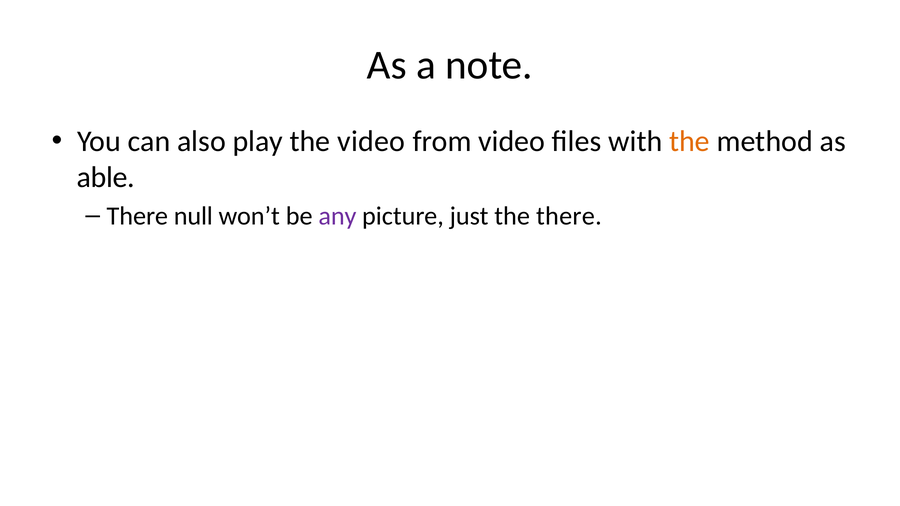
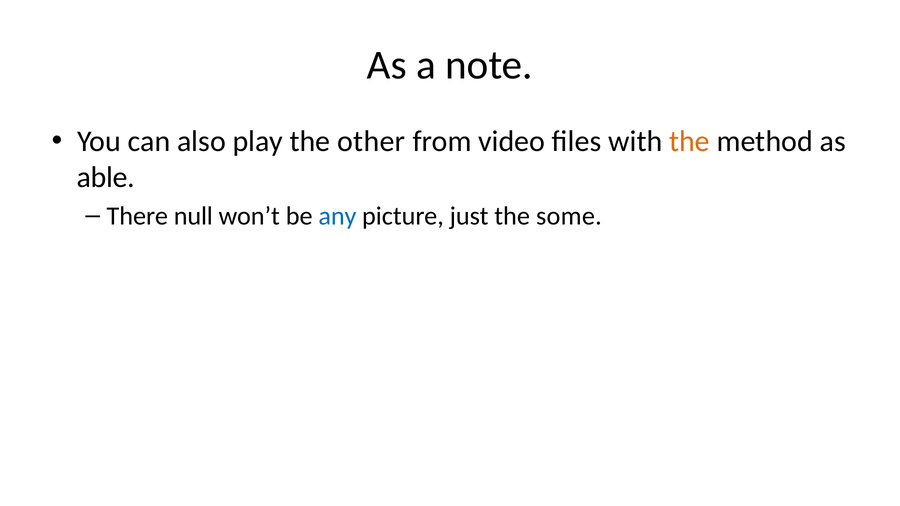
the video: video -> other (371, 142)
any colour: purple -> blue (337, 216)
the there: there -> some (569, 216)
